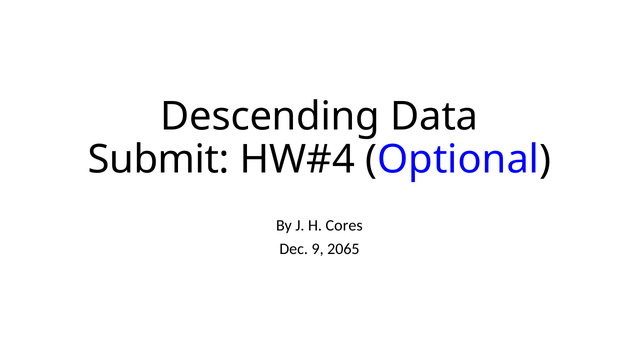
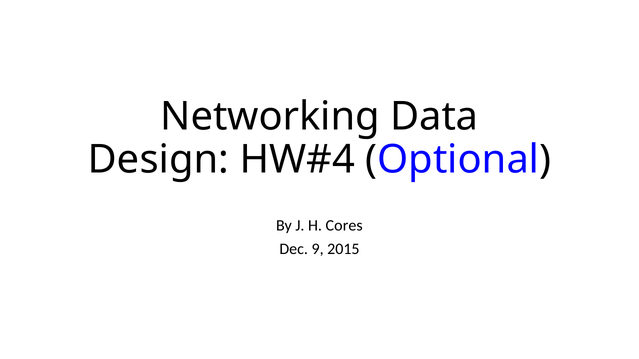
Descending: Descending -> Networking (270, 117)
Submit: Submit -> Design (158, 160)
2065: 2065 -> 2015 (343, 249)
